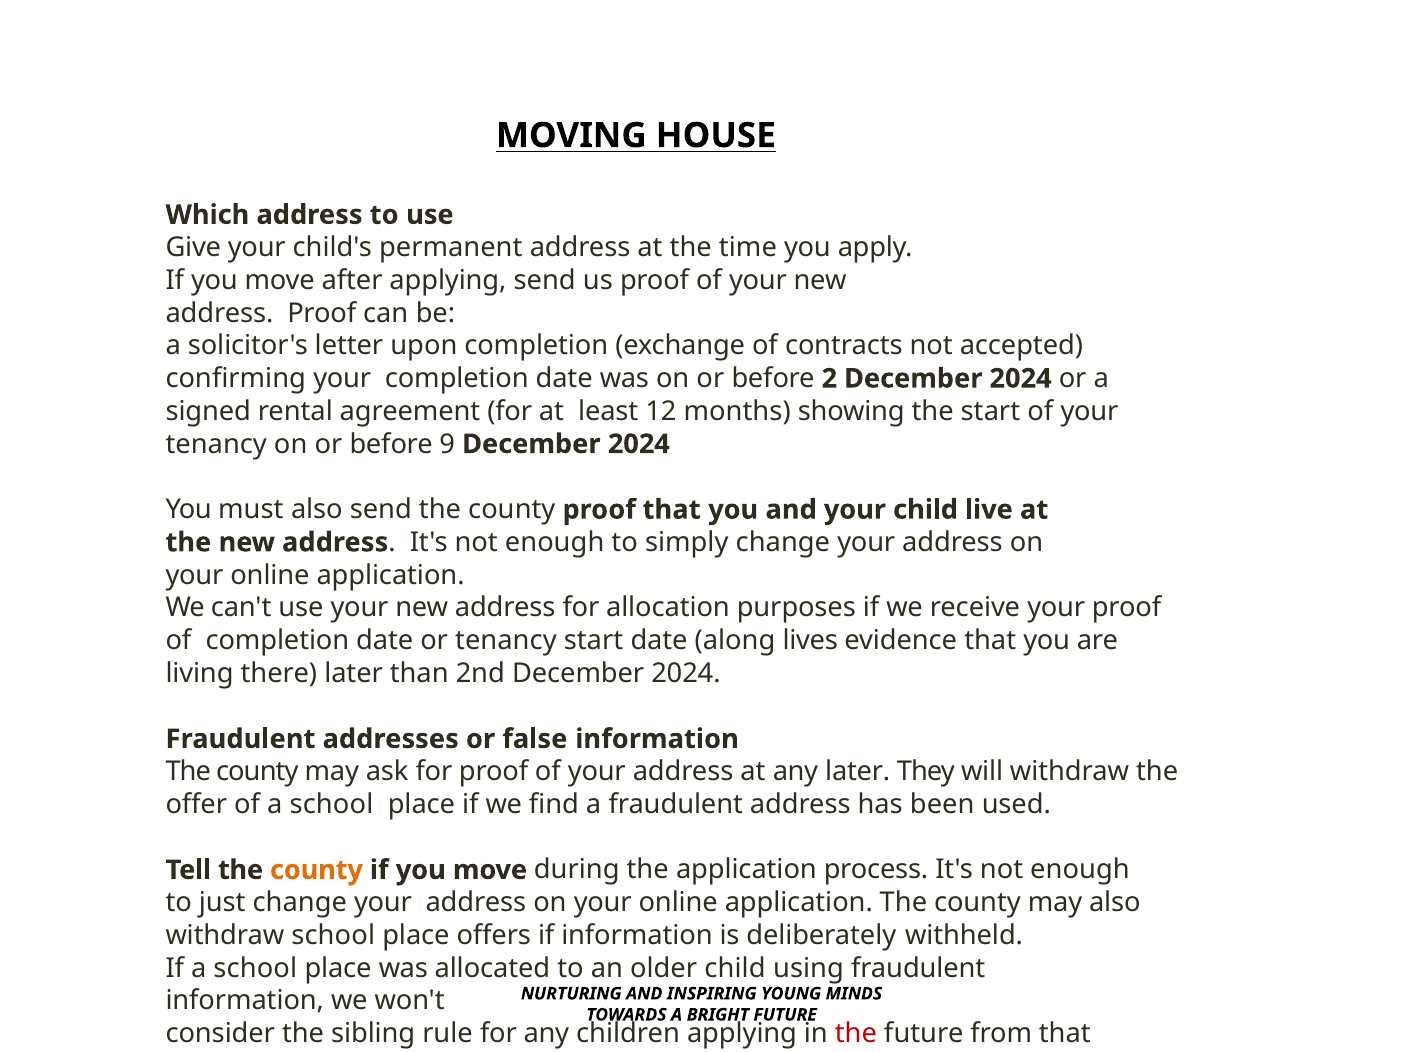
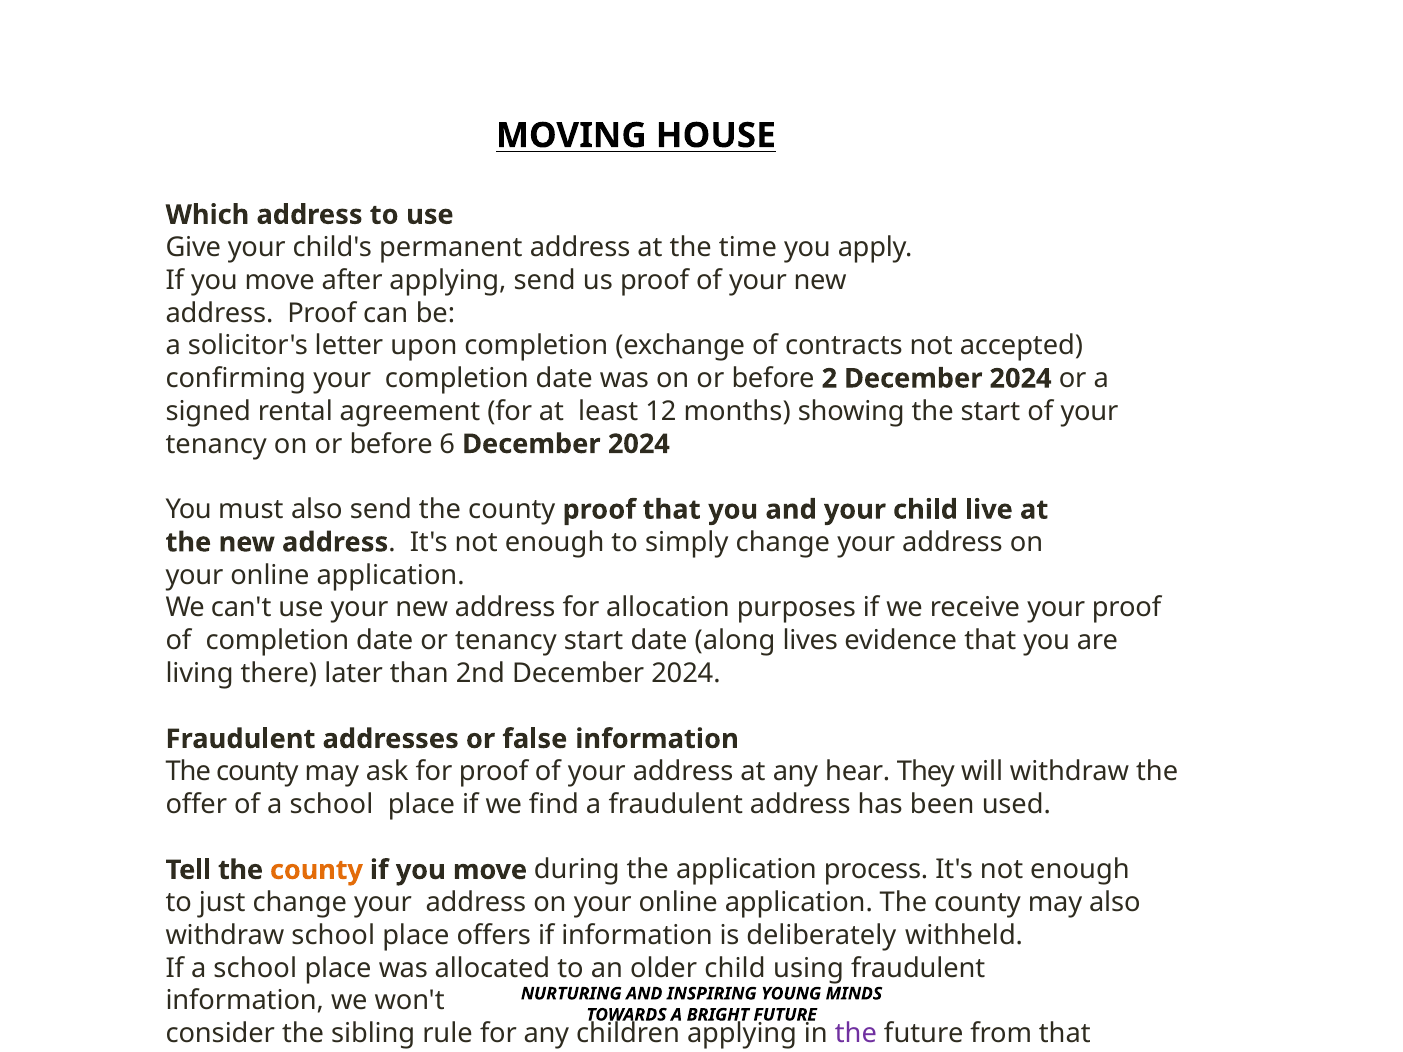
9: 9 -> 6 (447, 444)
any later: later -> hear (858, 772)
the colour: red -> purple (856, 1034)
